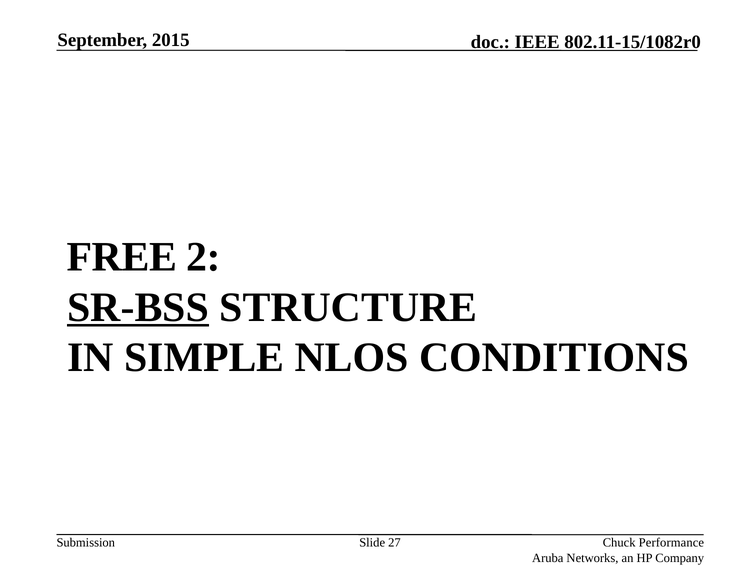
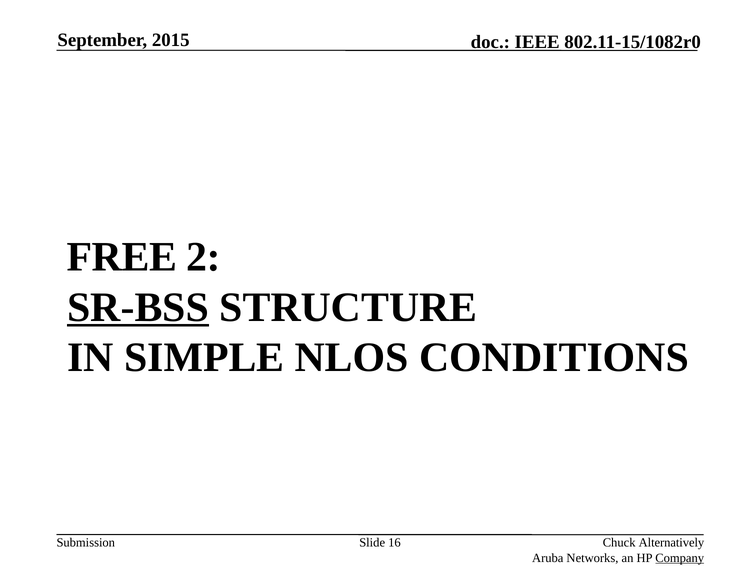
27: 27 -> 16 (394, 542)
Performance: Performance -> Alternatively (671, 542)
Company underline: none -> present (680, 557)
